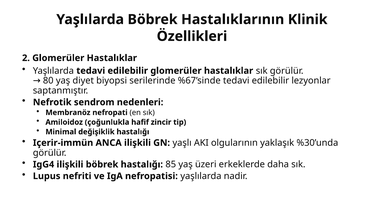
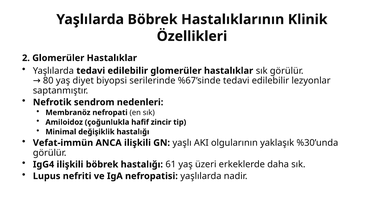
Içerir-immün: Içerir-immün -> Vefat-immün (63, 143)
85: 85 -> 61 (171, 164)
